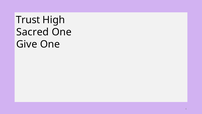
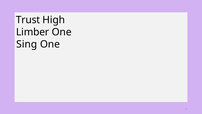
Sacred: Sacred -> Limber (33, 32)
Give: Give -> Sing (27, 44)
